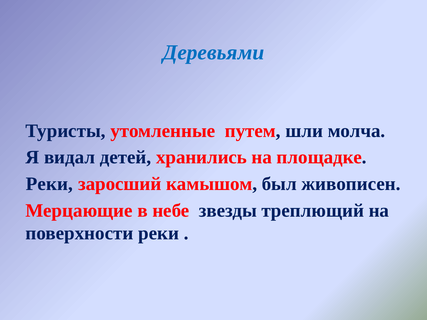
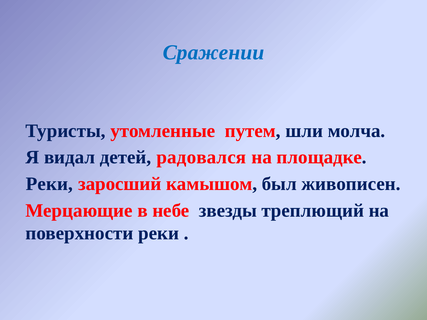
Деревьями: Деревьями -> Сражении (213, 53)
хранились: хранились -> радовался (201, 158)
